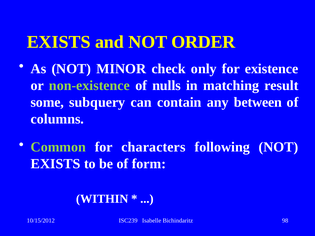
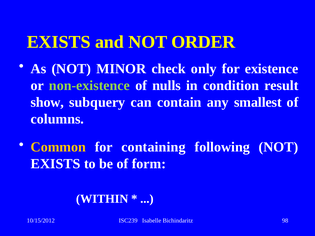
matching: matching -> condition (231, 86)
some: some -> show (47, 102)
between: between -> smallest (258, 102)
Common colour: light green -> yellow (58, 147)
characters: characters -> containing (153, 147)
